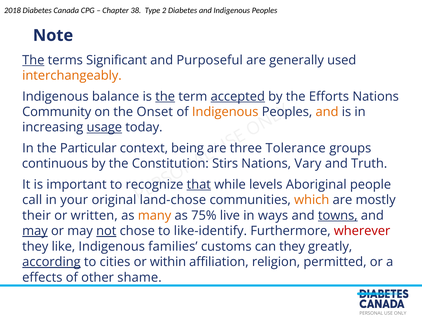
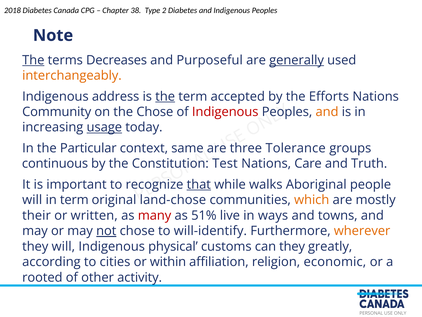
Significant: Significant -> Decreases (117, 60)
generally underline: none -> present (297, 60)
balance: balance -> address (116, 96)
accepted underline: present -> none (238, 96)
the Onset: Onset -> Chose (155, 112)
Indigenous colour: orange -> red (225, 112)
being: being -> same (187, 148)
Stirs: Stirs -> Test (225, 163)
Vary: Vary -> Care (308, 163)
levels: levels -> walks (266, 184)
call: call -> will (32, 200)
in your: your -> term (74, 200)
many colour: orange -> red (155, 215)
75%: 75% -> 51% (204, 215)
towns underline: present -> none (338, 215)
may underline: present -> none (35, 231)
like-identify: like-identify -> will-identify (210, 231)
wherever colour: red -> orange (362, 231)
they like: like -> will (63, 246)
families: families -> physical (173, 246)
according underline: present -> none (51, 262)
permitted: permitted -> economic (335, 262)
effects: effects -> rooted (42, 277)
shame: shame -> activity (140, 277)
